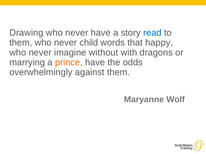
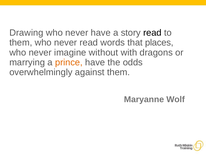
read colour: blue -> black (152, 33)
never child: child -> read (89, 43)
happy: happy -> places (159, 43)
